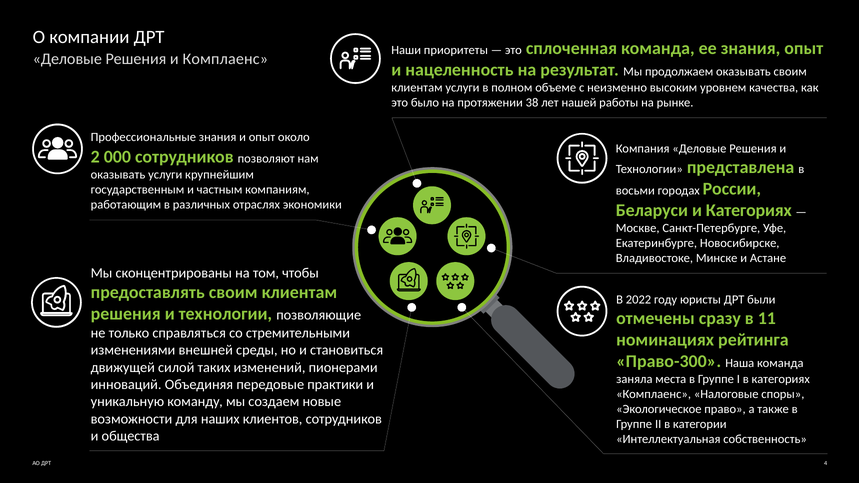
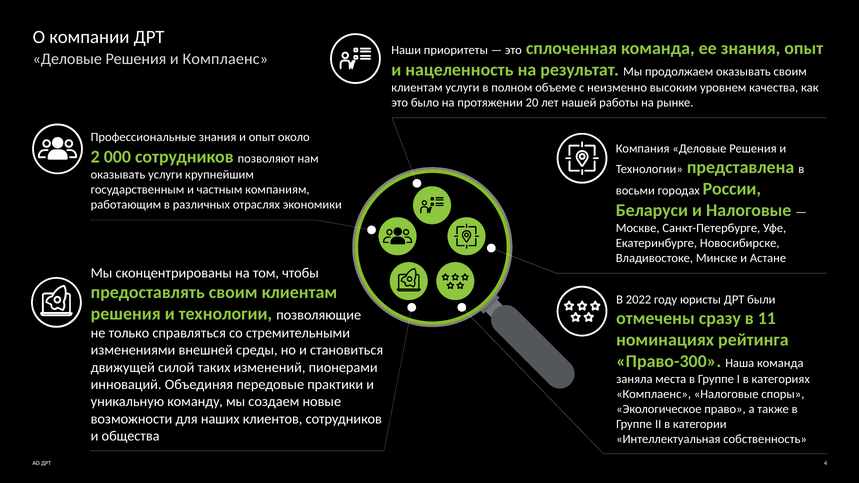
38: 38 -> 20 (532, 103)
и Категориях: Категориях -> Налоговые (749, 210)
